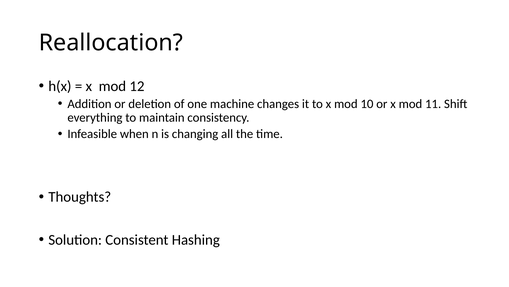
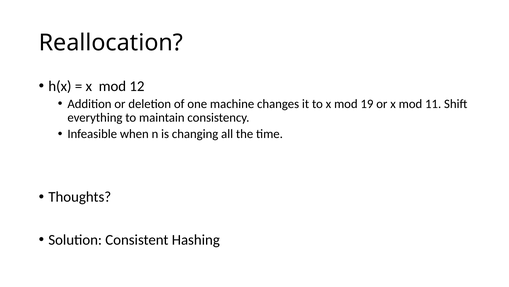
10: 10 -> 19 (367, 104)
